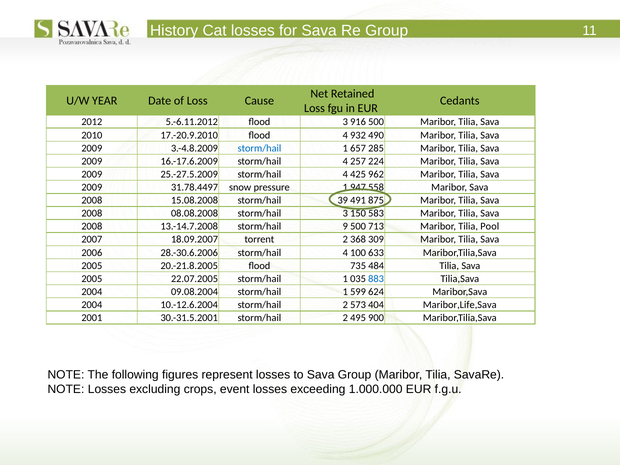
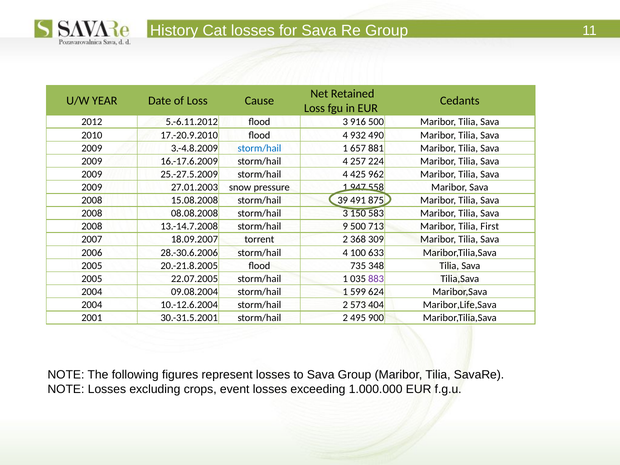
285: 285 -> 881 (376, 148)
31.78.4497: 31.78.4497 -> 27.01.2003 (195, 187)
Pool: Pool -> First (490, 227)
484: 484 -> 348 (376, 266)
883 colour: blue -> purple (376, 279)
